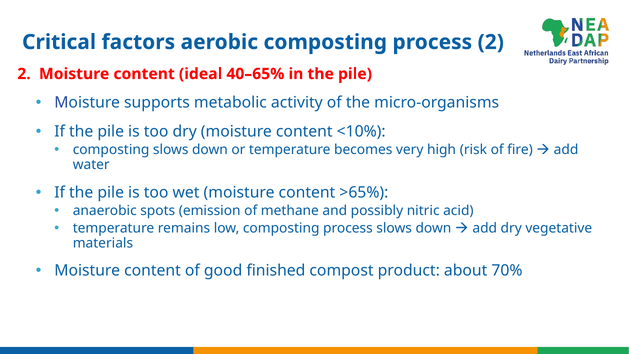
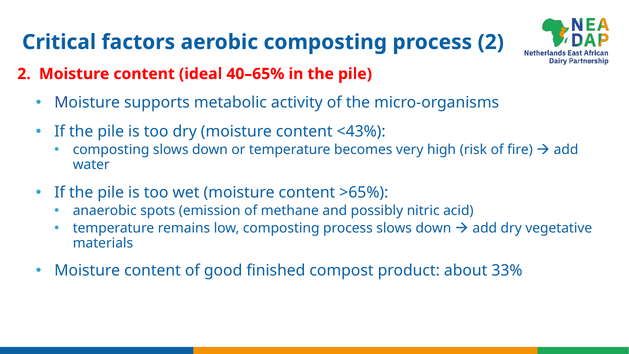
<10%: <10% -> <43% (361, 131)
70%: 70% -> 33% (507, 271)
